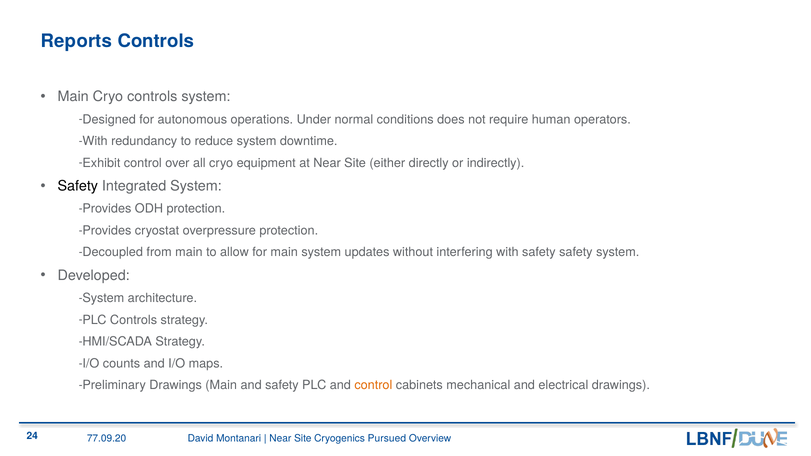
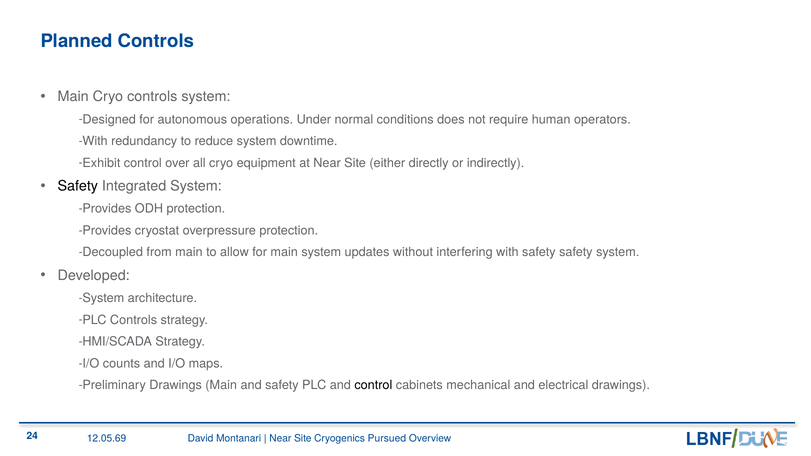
Reports: Reports -> Planned (77, 41)
control colour: orange -> black (373, 385)
77.09.20: 77.09.20 -> 12.05.69 (107, 439)
